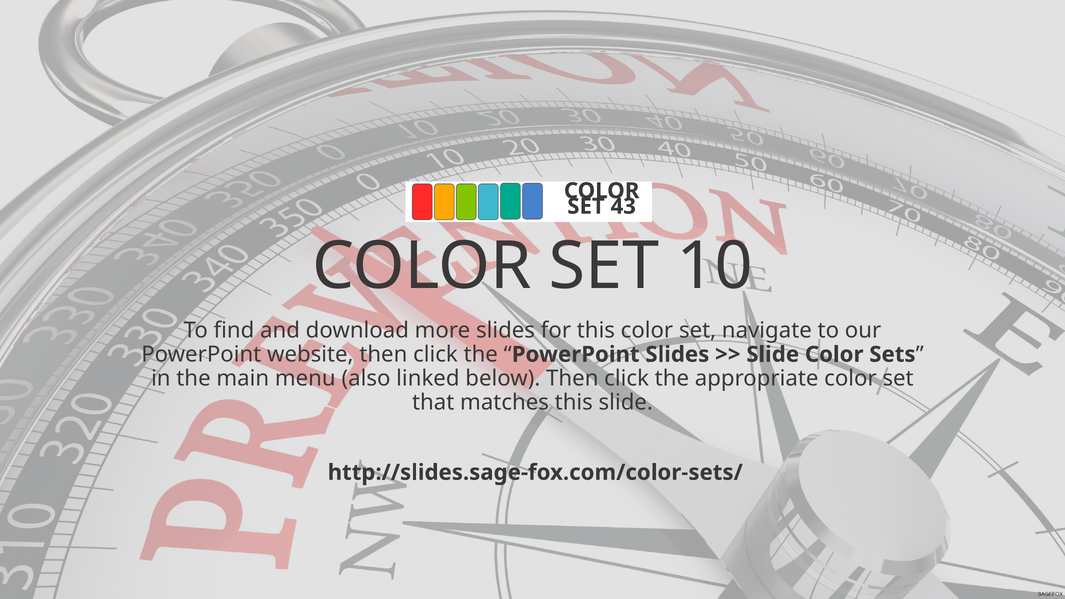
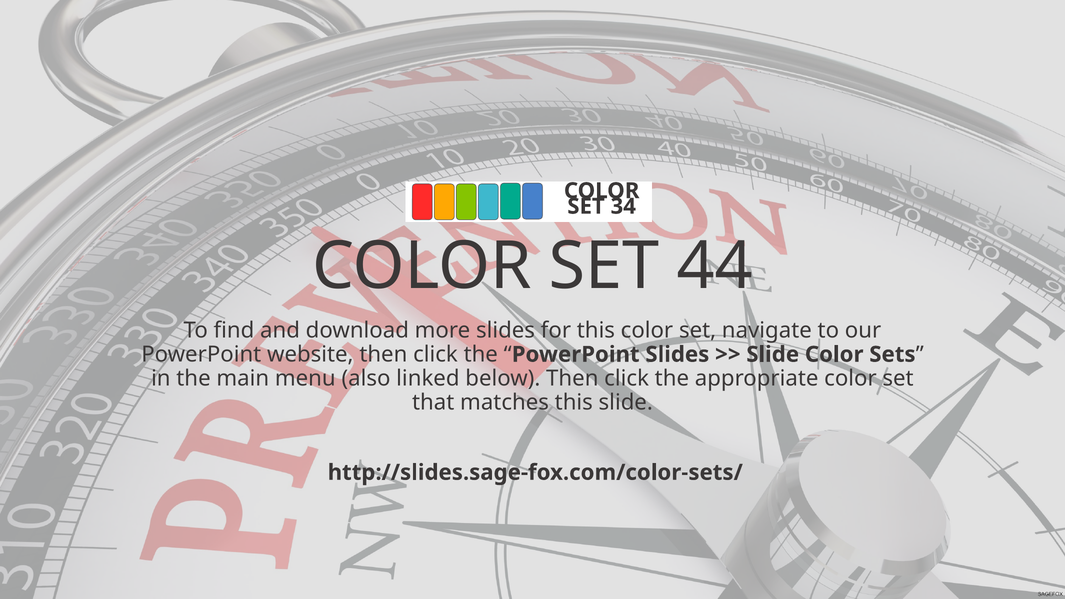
43: 43 -> 34 (623, 206)
10: 10 -> 44 (715, 266)
